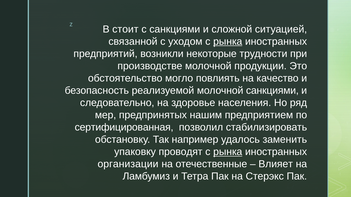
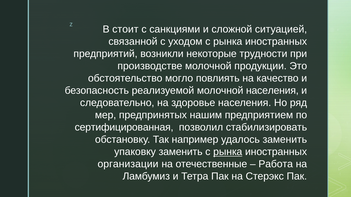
рынка underline: present -> none (228, 42)
молочной санкциями: санкциями -> населения (272, 91)
упаковку проводят: проводят -> заменить (181, 152)
Влияет: Влияет -> Работа (276, 164)
